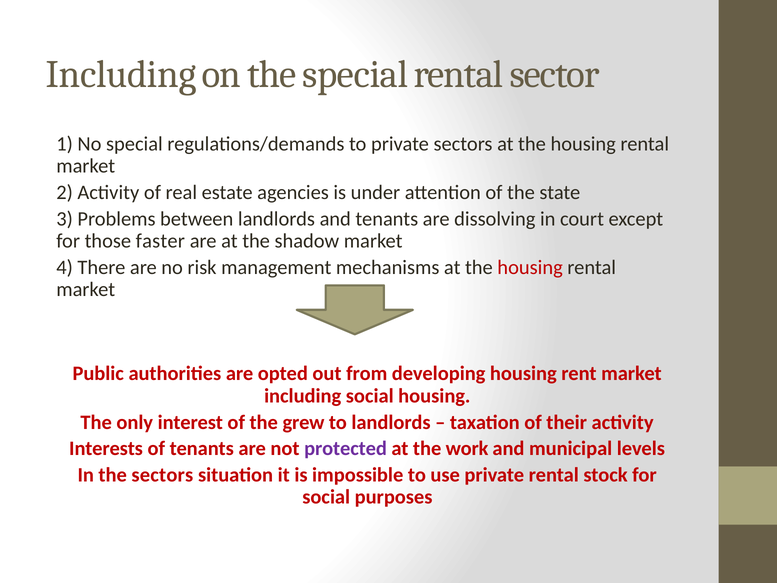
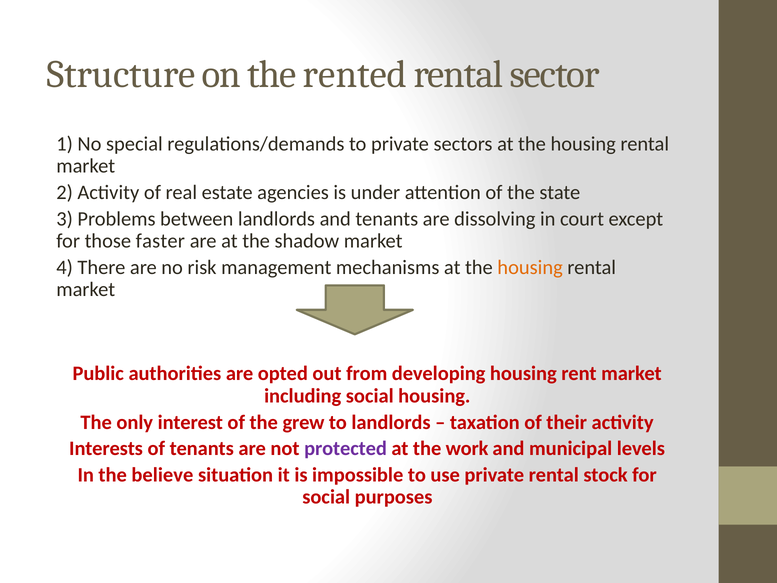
Including: Including -> Structure (121, 75)
the special: special -> rented (355, 75)
housing colour: red -> orange (530, 267)
the sectors: sectors -> believe (162, 475)
